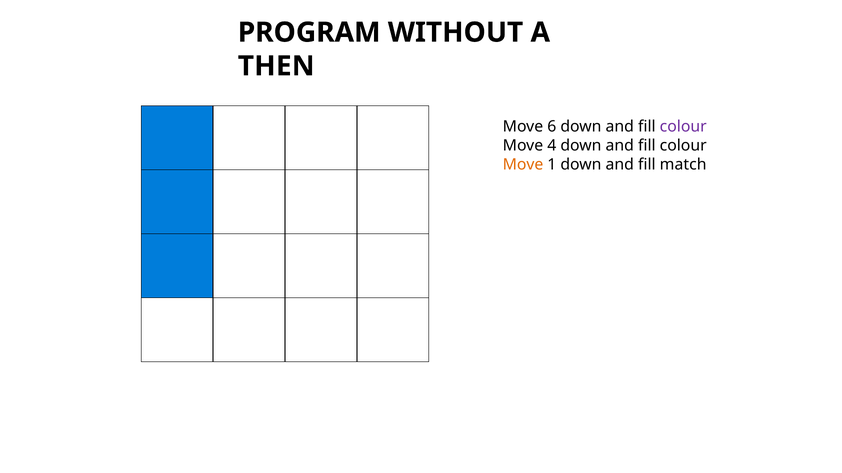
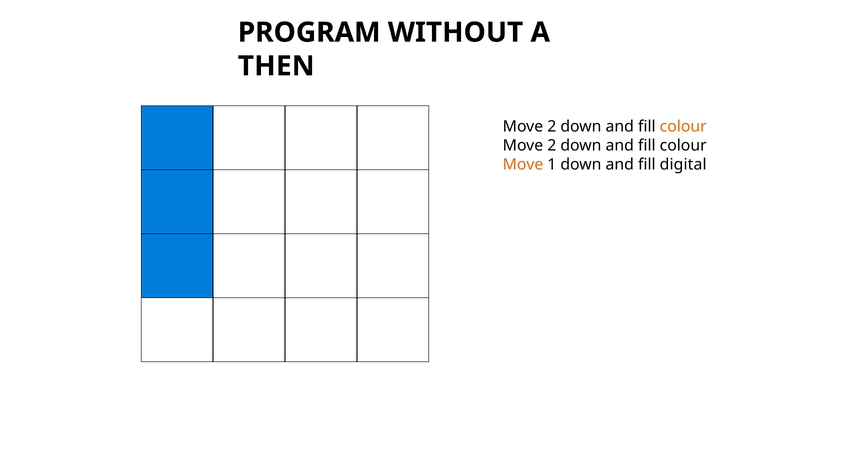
6: 6 -> 2 (552, 127)
colour colour: purple -> orange (683, 127)
4: 4 -> 2 (552, 146)
match: match -> digital (683, 165)
